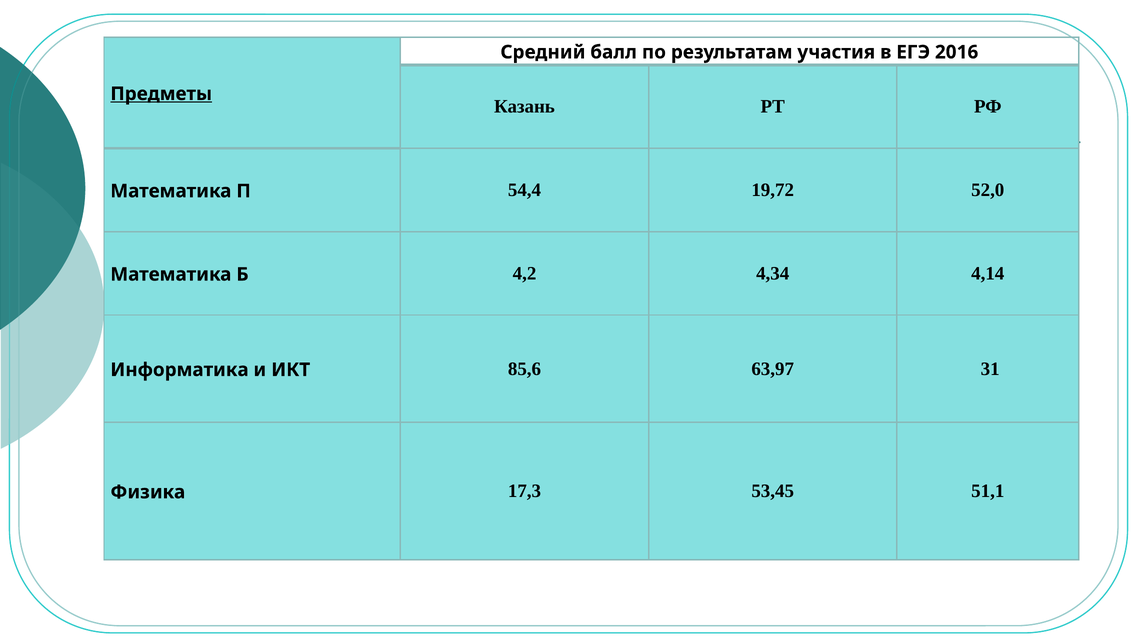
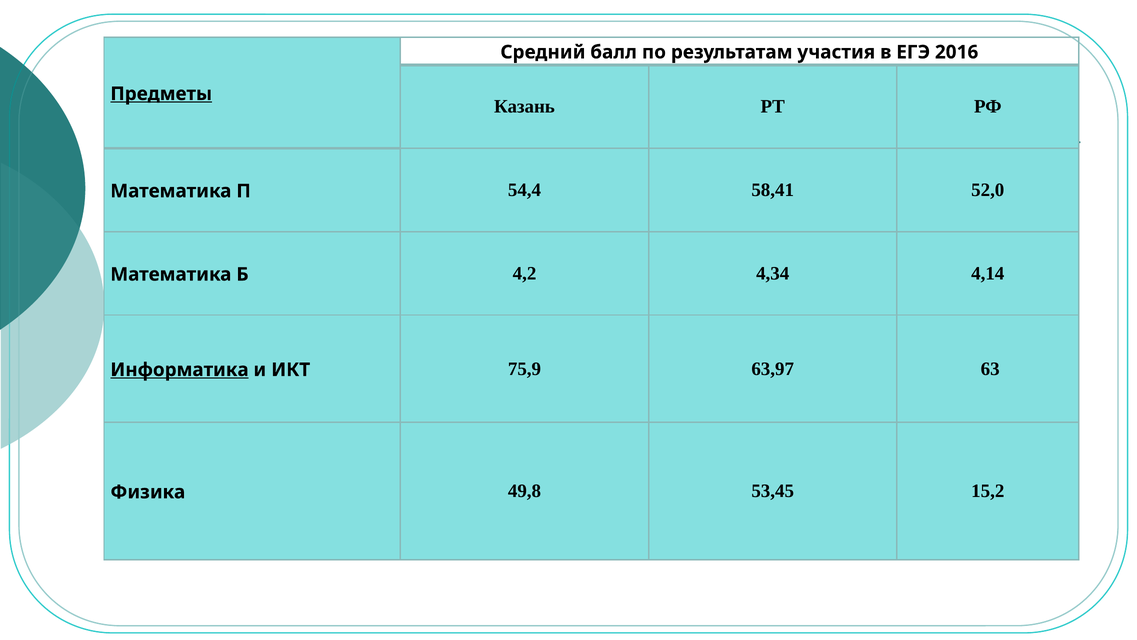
19,72: 19,72 -> 58,41 (773, 190)
Информатика underline: none -> present (180, 370)
85,6: 85,6 -> 75,9 (524, 369)
31: 31 -> 63 (990, 369)
17,3: 17,3 -> 49,8 (524, 491)
51,1: 51,1 -> 15,2 (988, 491)
